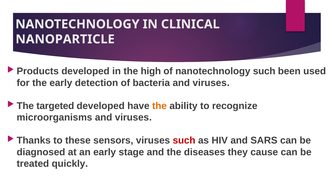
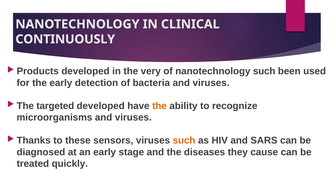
NANOPARTICLE: NANOPARTICLE -> CONTINUOUSLY (65, 39)
high: high -> very (151, 71)
such colour: red -> orange (184, 140)
